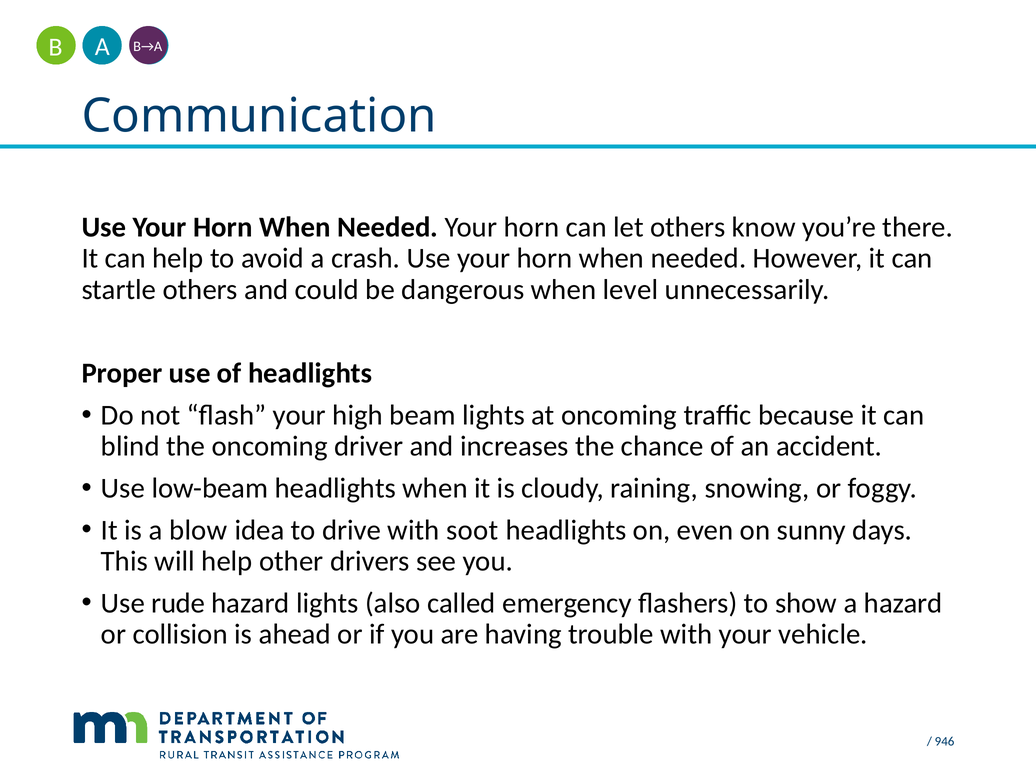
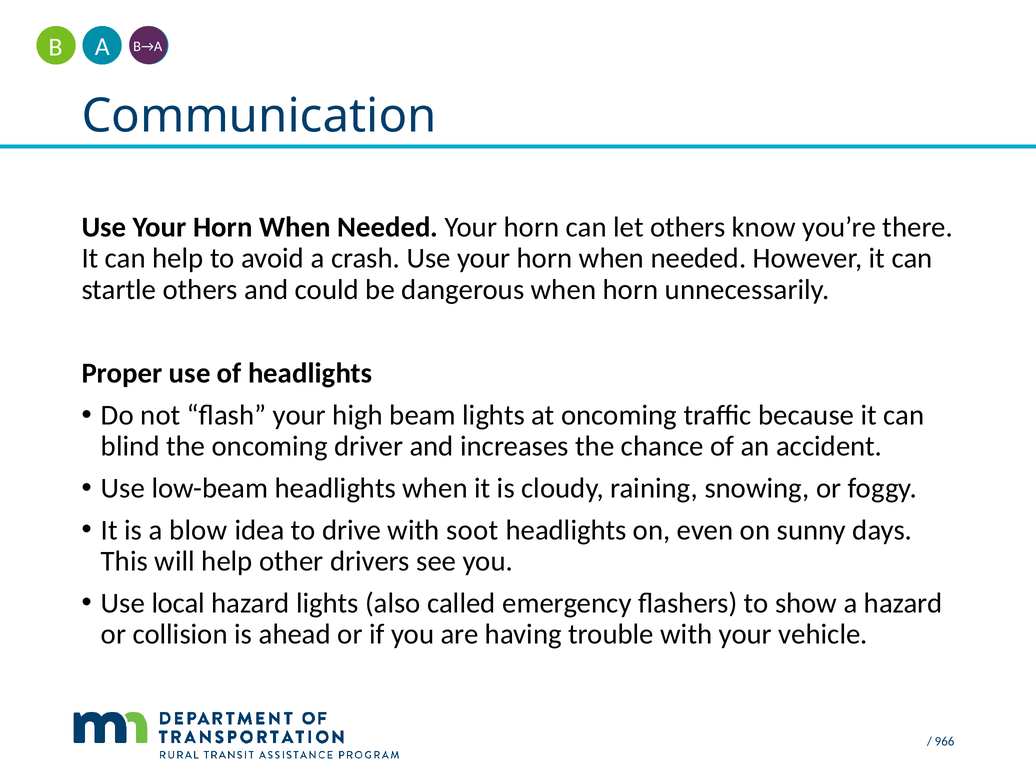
when level: level -> horn (630, 290)
rude: rude -> local (178, 603)
946: 946 -> 966 (945, 742)
